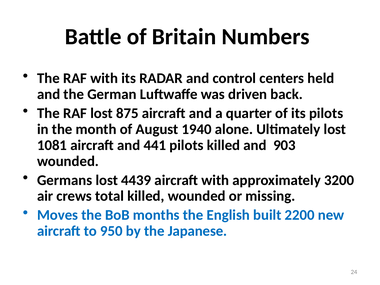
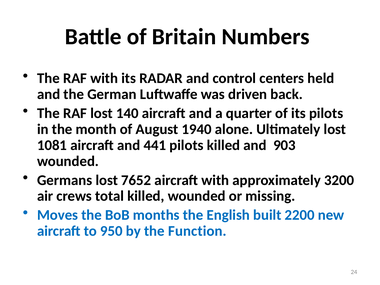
875: 875 -> 140 (127, 113)
4439: 4439 -> 7652 (136, 180)
Japanese: Japanese -> Function (197, 231)
